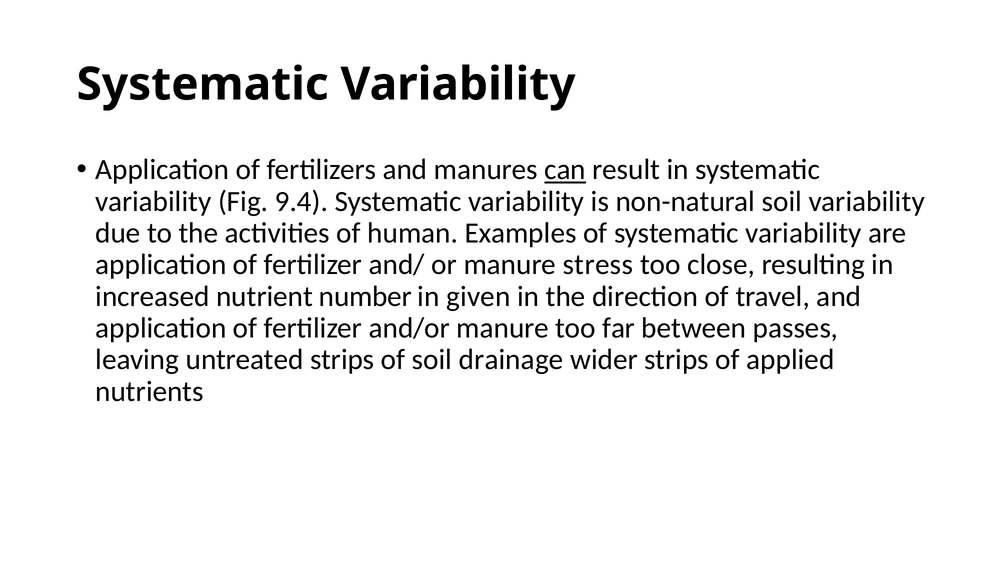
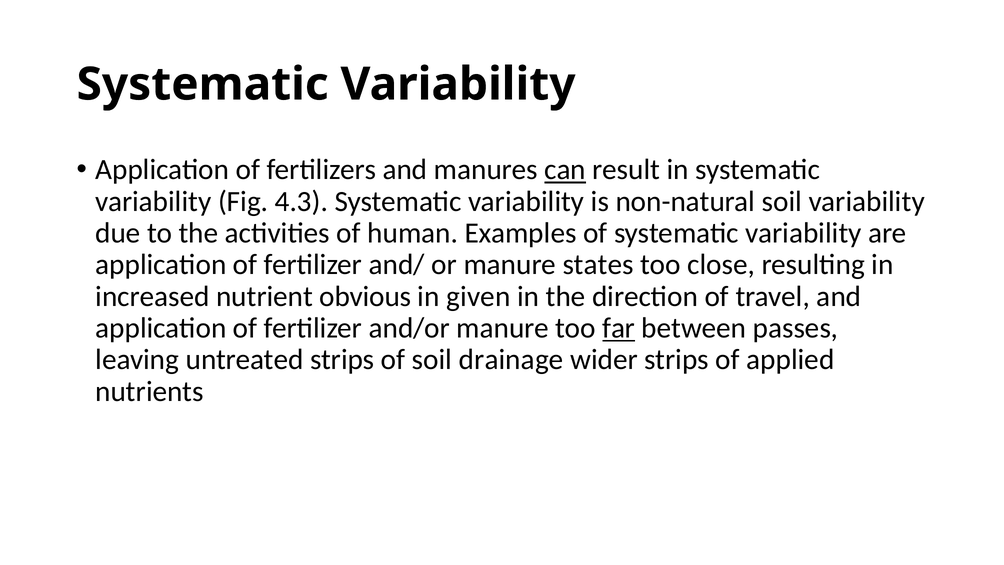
9.4: 9.4 -> 4.3 (301, 201)
stress: stress -> states (598, 265)
number: number -> obvious (365, 296)
far underline: none -> present (619, 328)
